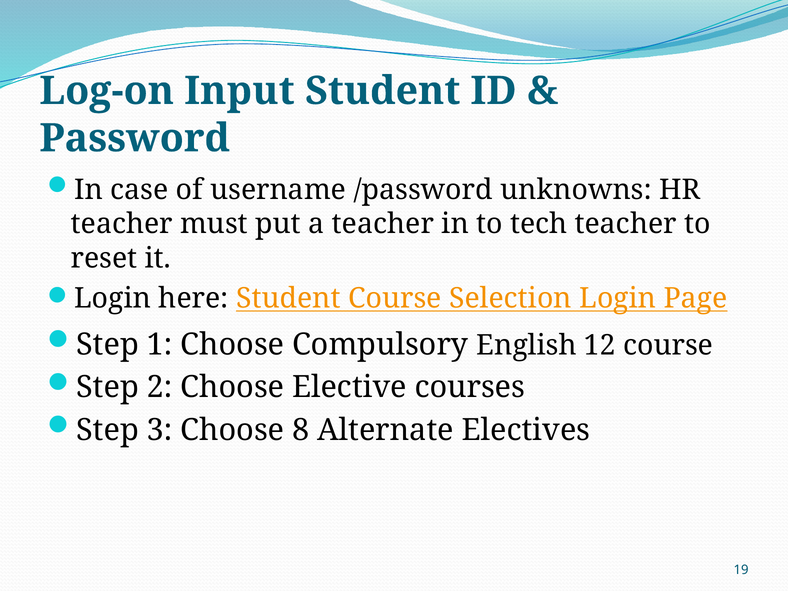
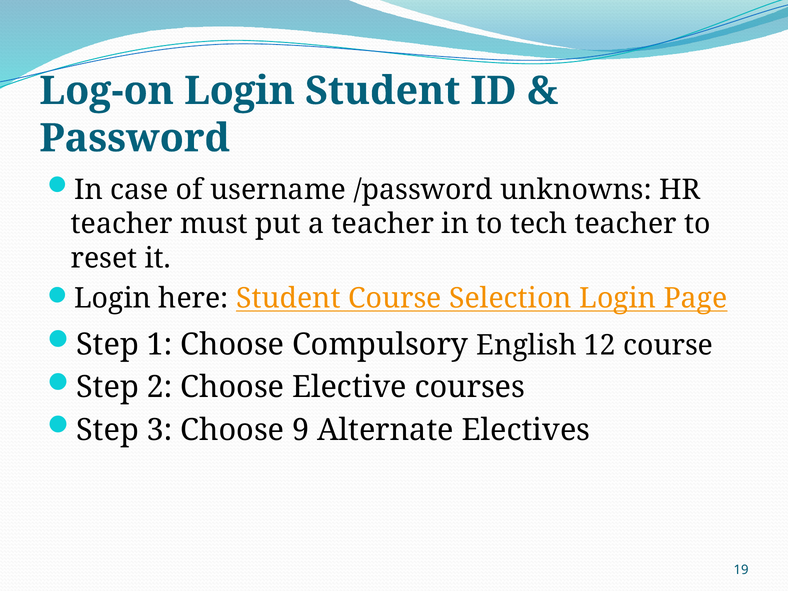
Log-on Input: Input -> Login (240, 91)
8: 8 -> 9 (301, 430)
